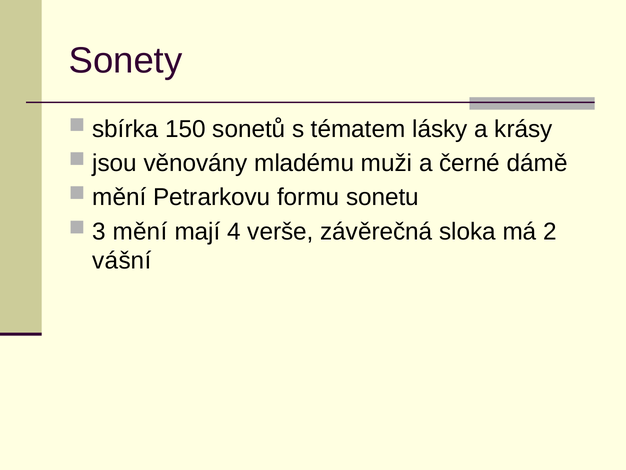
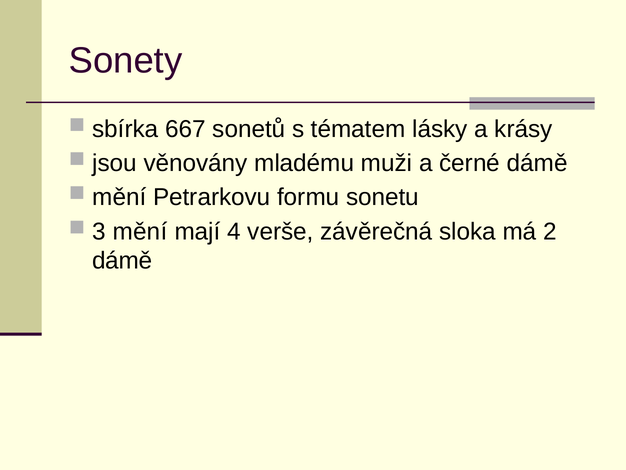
150: 150 -> 667 (185, 129)
vášní: vášní -> dámě (122, 261)
